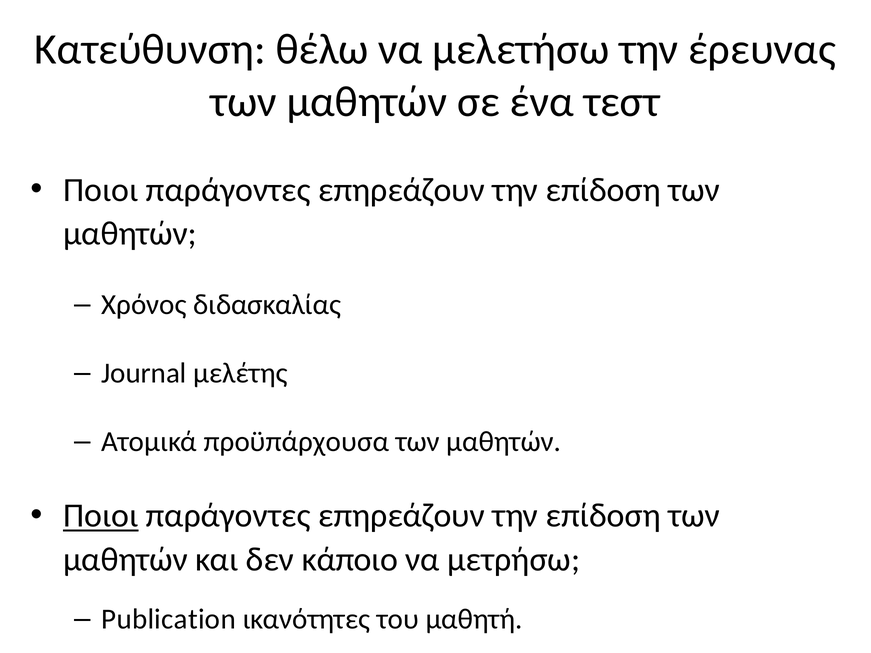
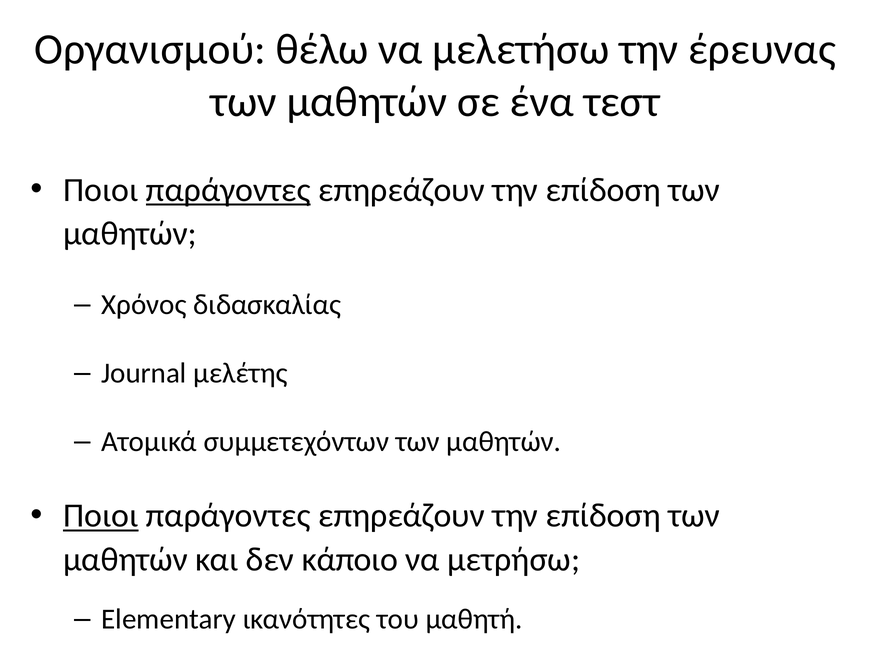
Κατεύθυνση: Κατεύθυνση -> Οργανισμού (150, 49)
παράγοντες underline: none -> present (228, 190)
προϋπάρχουσα: προϋπάρχουσα -> συμμετεχόντων (296, 442)
Publication: Publication -> Elementary (169, 620)
